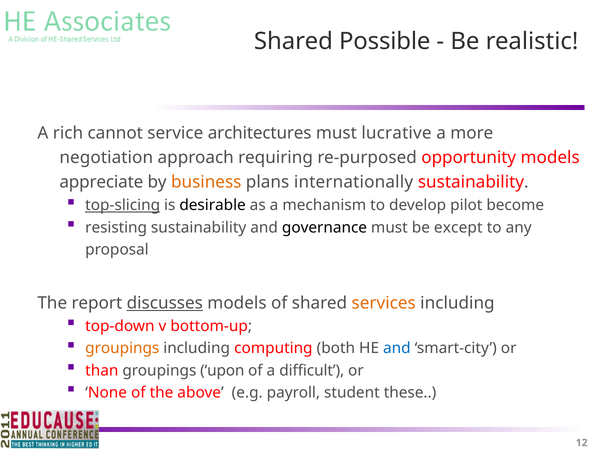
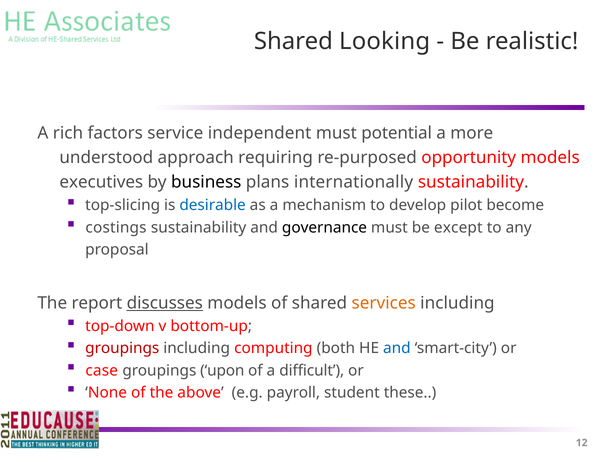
Possible: Possible -> Looking (385, 41)
cannot: cannot -> factors (115, 133)
architectures: architectures -> independent (260, 133)
lucrative: lucrative -> potential (397, 133)
negotiation: negotiation -> understood (106, 158)
appreciate: appreciate -> executives (101, 182)
business colour: orange -> black (206, 182)
top-slicing underline: present -> none (123, 205)
desirable colour: black -> blue (213, 205)
resisting: resisting -> costings (116, 228)
groupings colour: orange -> red (122, 348)
than: than -> case (102, 370)
